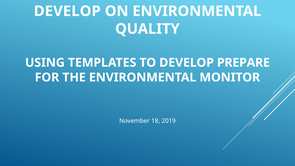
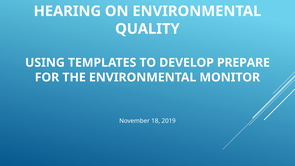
DEVELOP: DEVELOP -> HEARING (67, 11)
